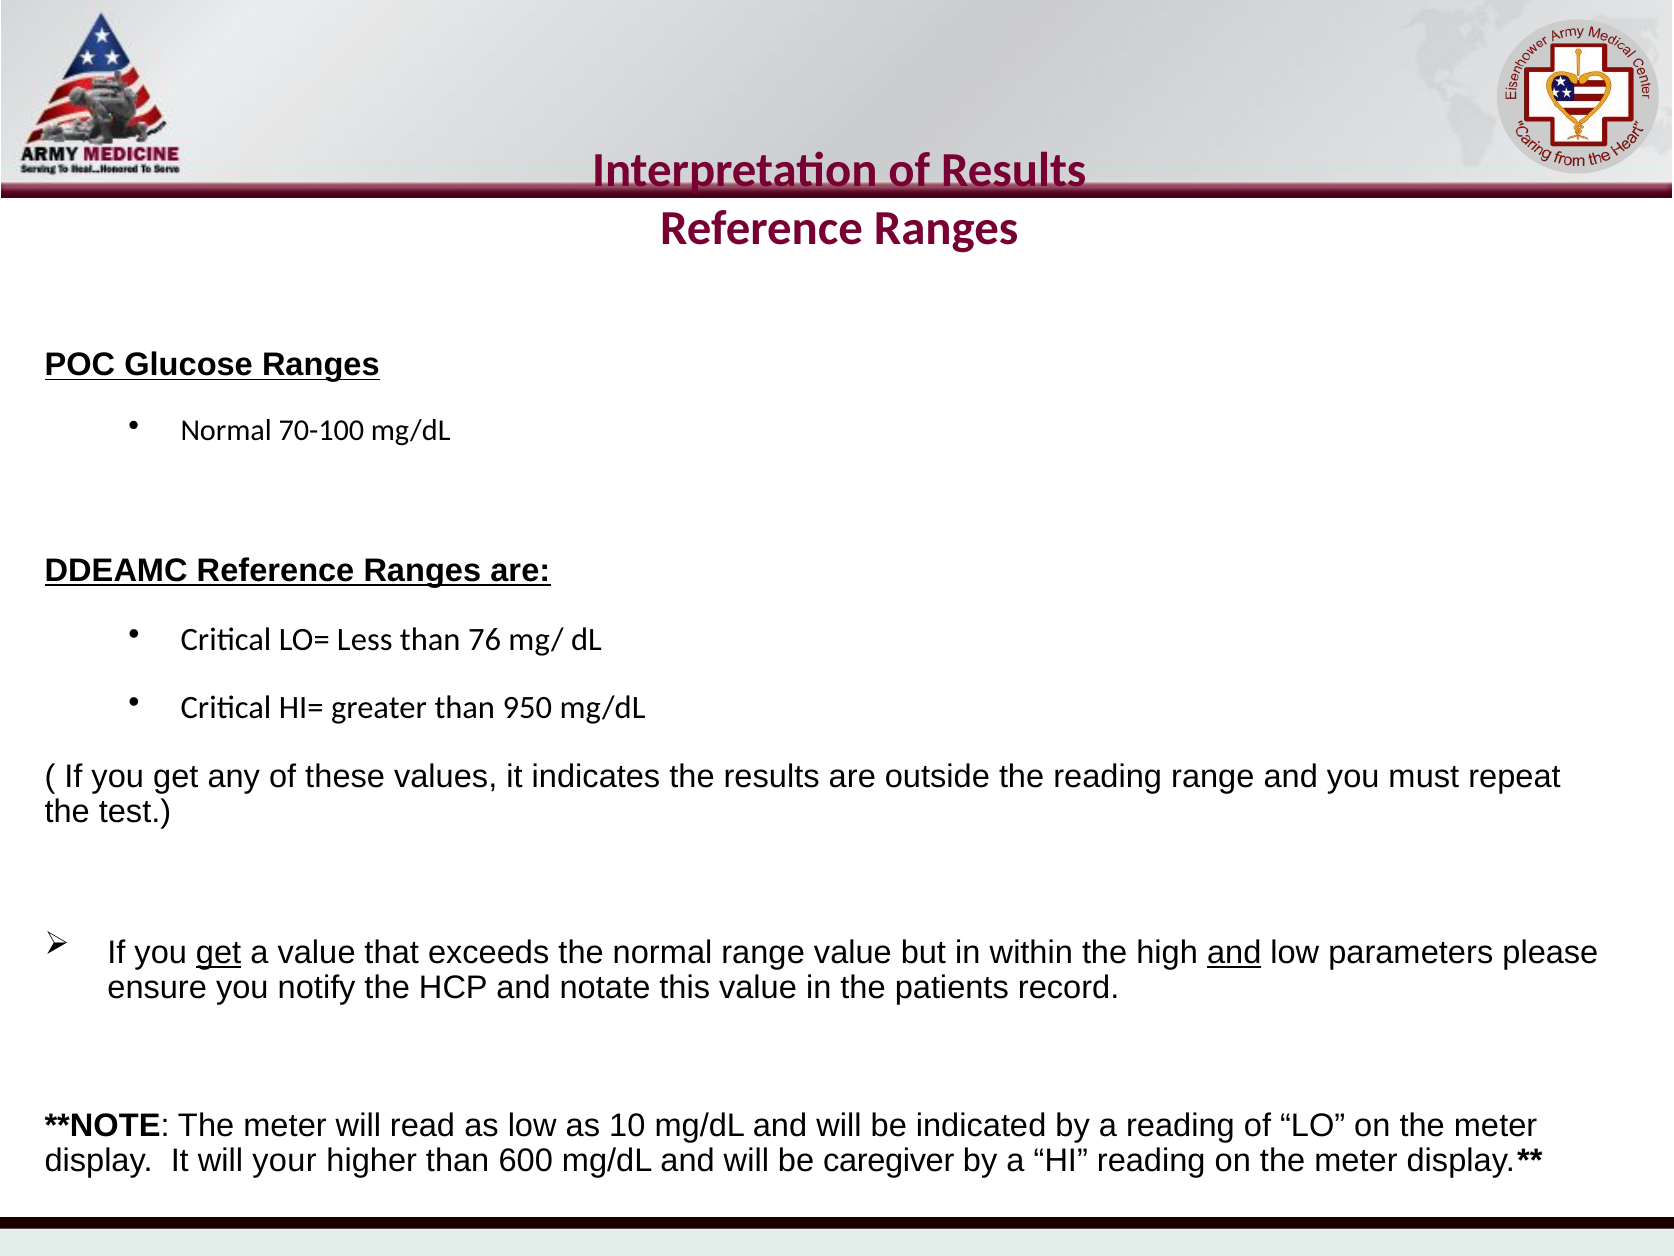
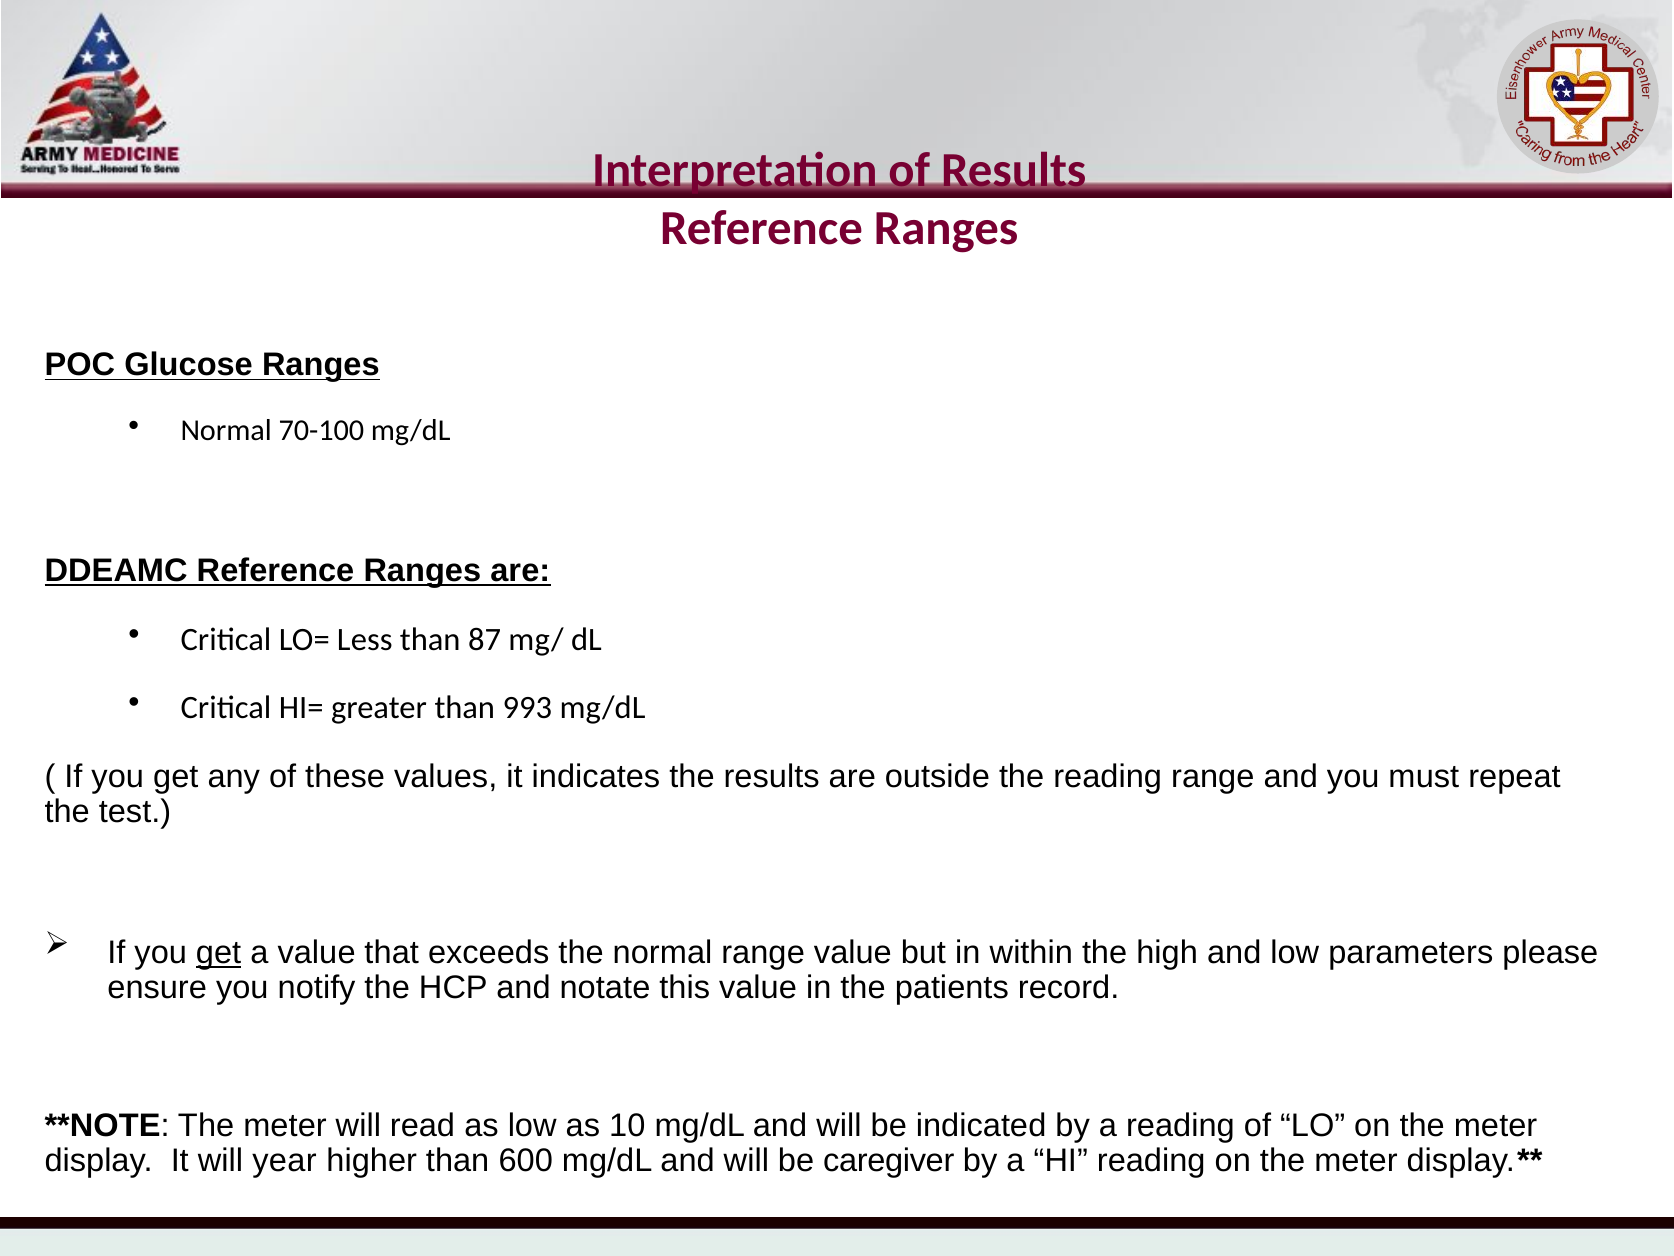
76: 76 -> 87 (485, 639)
950: 950 -> 993 (527, 708)
and underline: present -> none (1234, 953)
your: your -> year (285, 1160)
